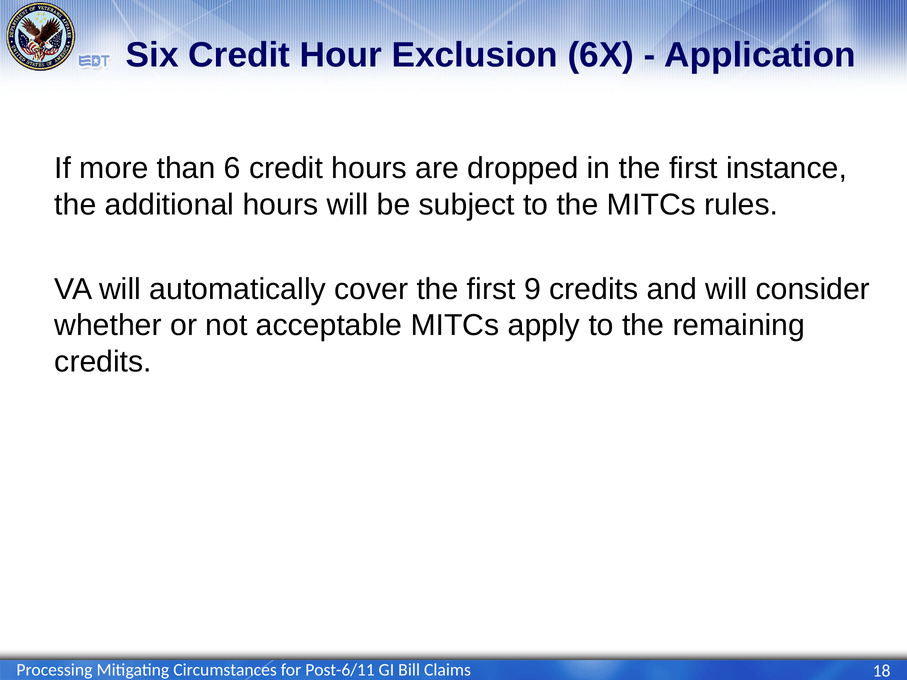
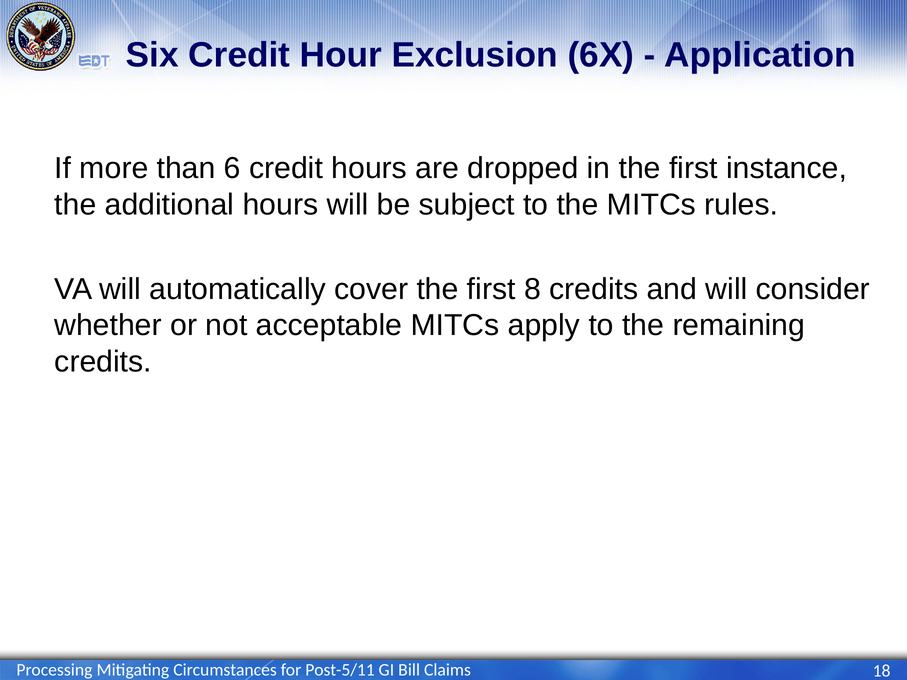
9: 9 -> 8 (532, 289)
Post-6/11: Post-6/11 -> Post-5/11 (340, 670)
